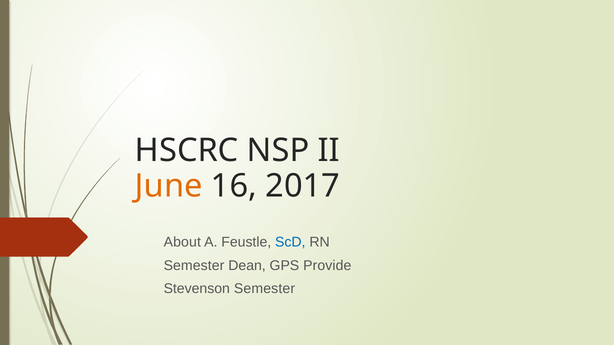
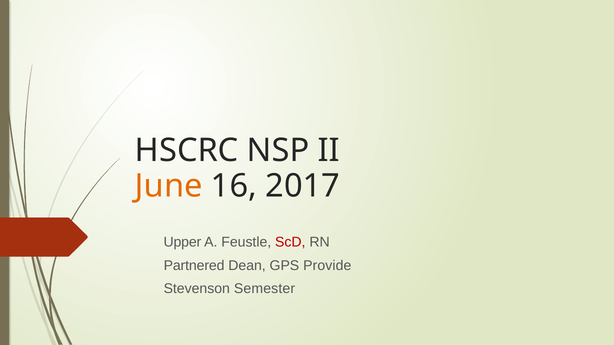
About: About -> Upper (182, 243)
ScD colour: blue -> red (290, 243)
Semester: Semester -> Partnered (194, 266)
